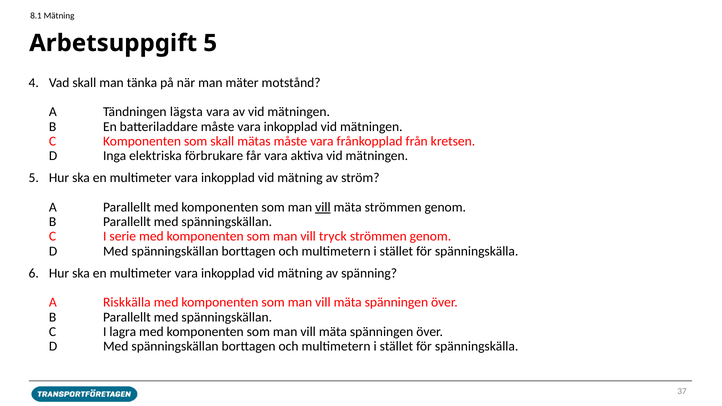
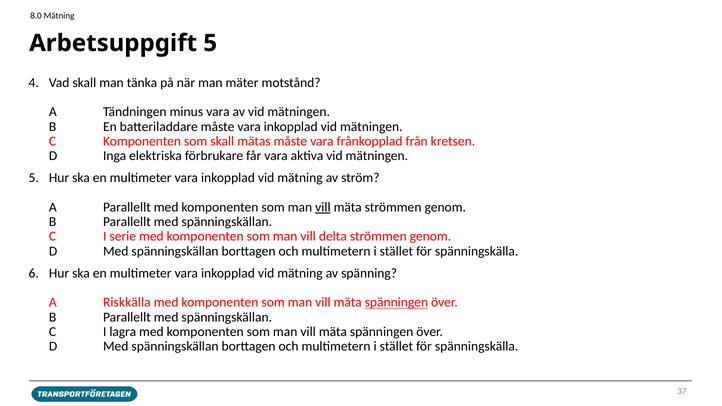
8.1: 8.1 -> 8.0 (36, 16)
lägsta: lägsta -> minus (186, 112)
tryck: tryck -> delta (333, 237)
spänningen underline: none -> present (396, 303)
